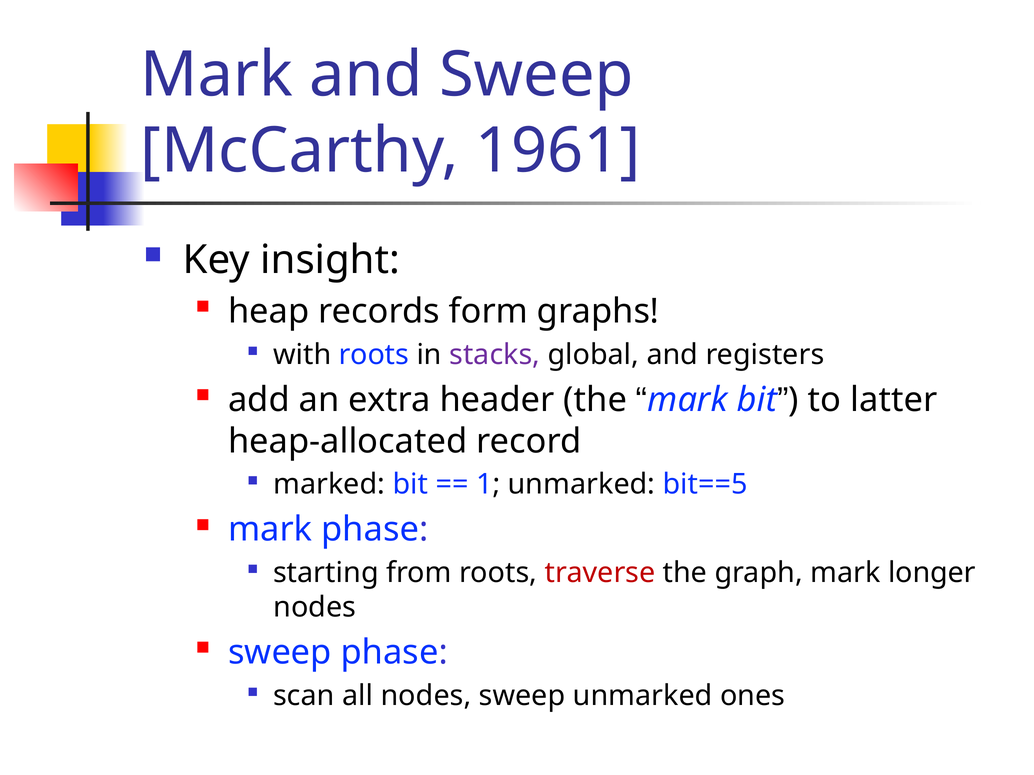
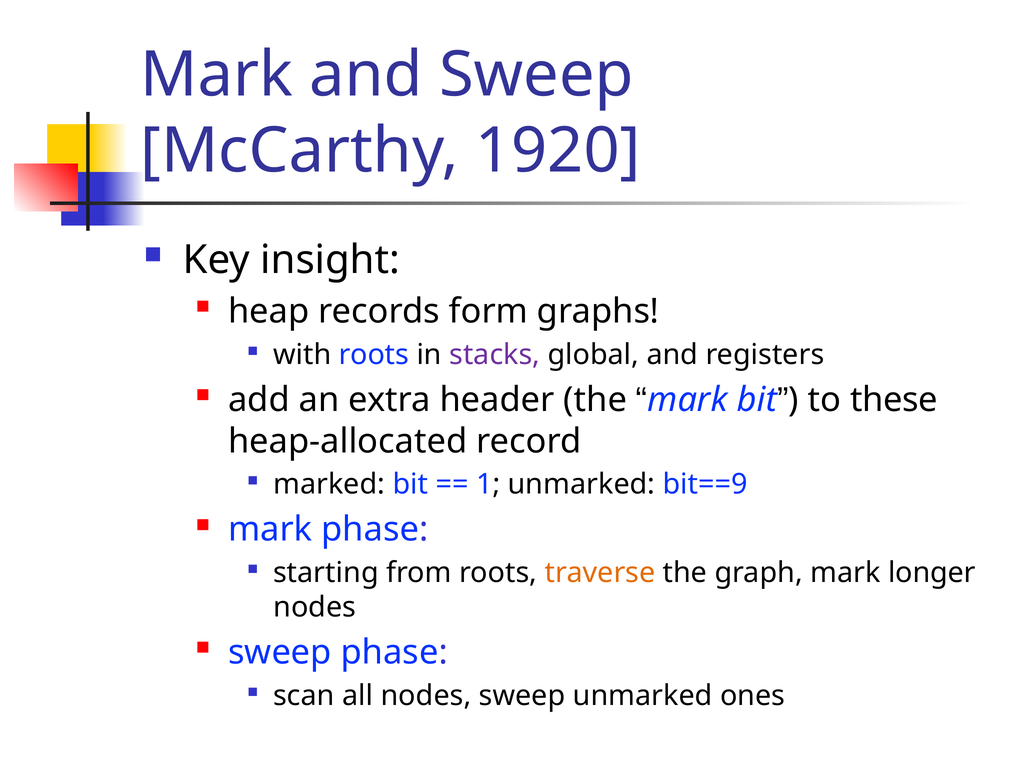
1961: 1961 -> 1920 (558, 151)
latter: latter -> these (894, 400)
bit==5: bit==5 -> bit==9 (705, 485)
traverse colour: red -> orange (600, 573)
